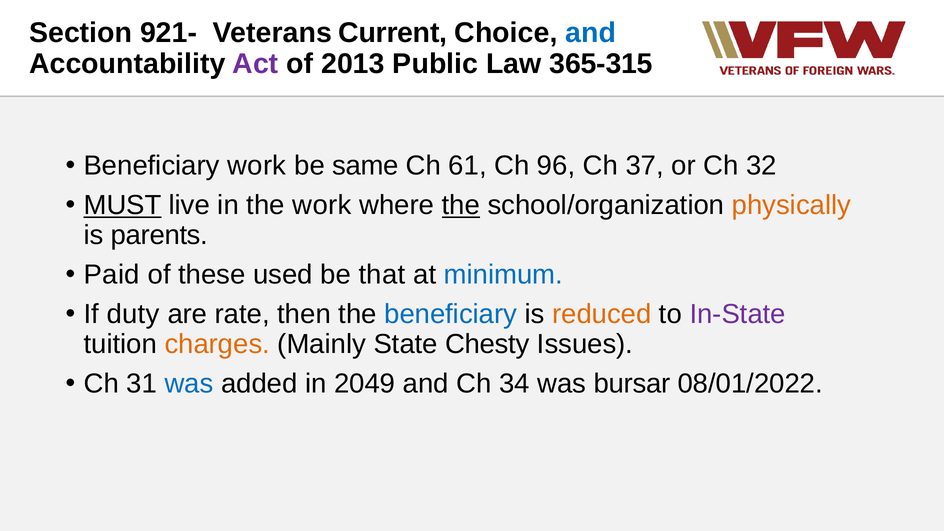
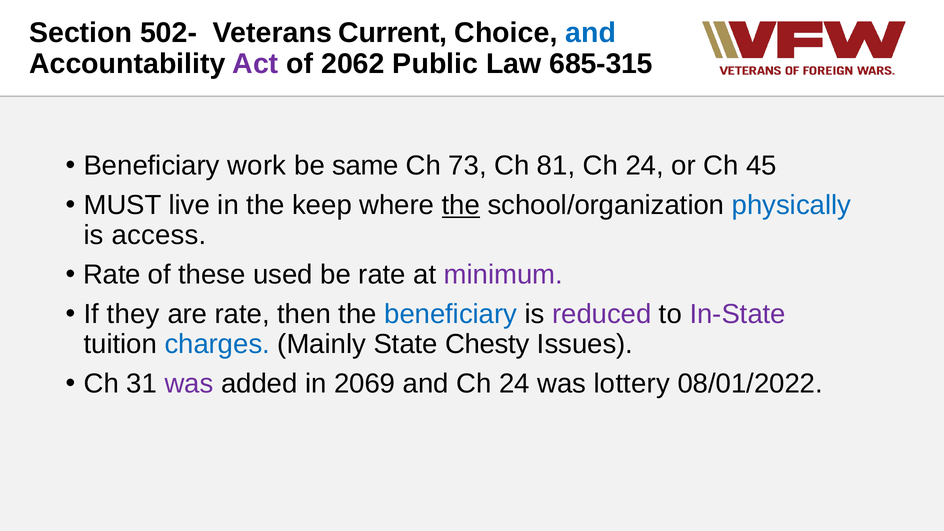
921-: 921- -> 502- (169, 33)
2013: 2013 -> 2062 (353, 64)
365-315: 365-315 -> 685-315 (601, 64)
61: 61 -> 73 (468, 166)
96: 96 -> 81 (556, 166)
37: 37 -> 24 (645, 166)
32: 32 -> 45 (761, 166)
MUST underline: present -> none (123, 205)
the work: work -> keep (322, 205)
physically colour: orange -> blue (791, 205)
parents: parents -> access (159, 235)
Paid: Paid -> Rate (112, 275)
be that: that -> rate (382, 275)
minimum colour: blue -> purple (503, 275)
duty: duty -> they (133, 314)
reduced colour: orange -> purple (602, 314)
charges colour: orange -> blue (217, 344)
was colour: blue -> purple (189, 384)
2049: 2049 -> 2069 (365, 384)
and Ch 34: 34 -> 24 (514, 384)
bursar: bursar -> lottery (632, 384)
